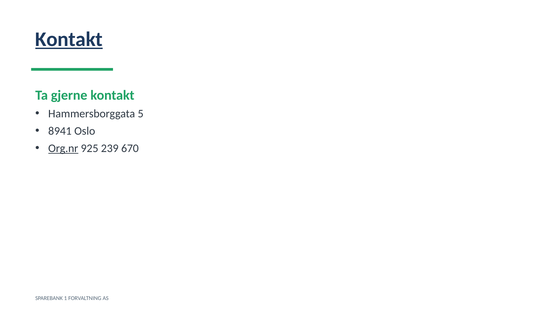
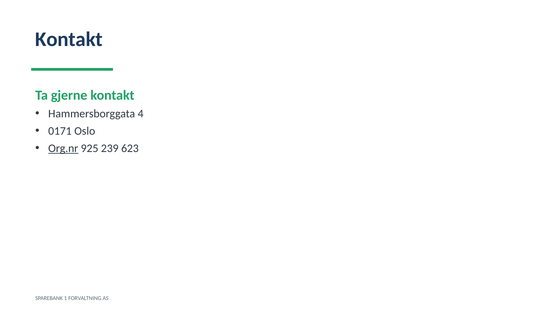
Kontakt underline: present -> none (69, 40)
5: 5 -> 4 (141, 114)
8941: 8941 -> 0171 (60, 131)
670: 670 -> 623 (130, 149)
